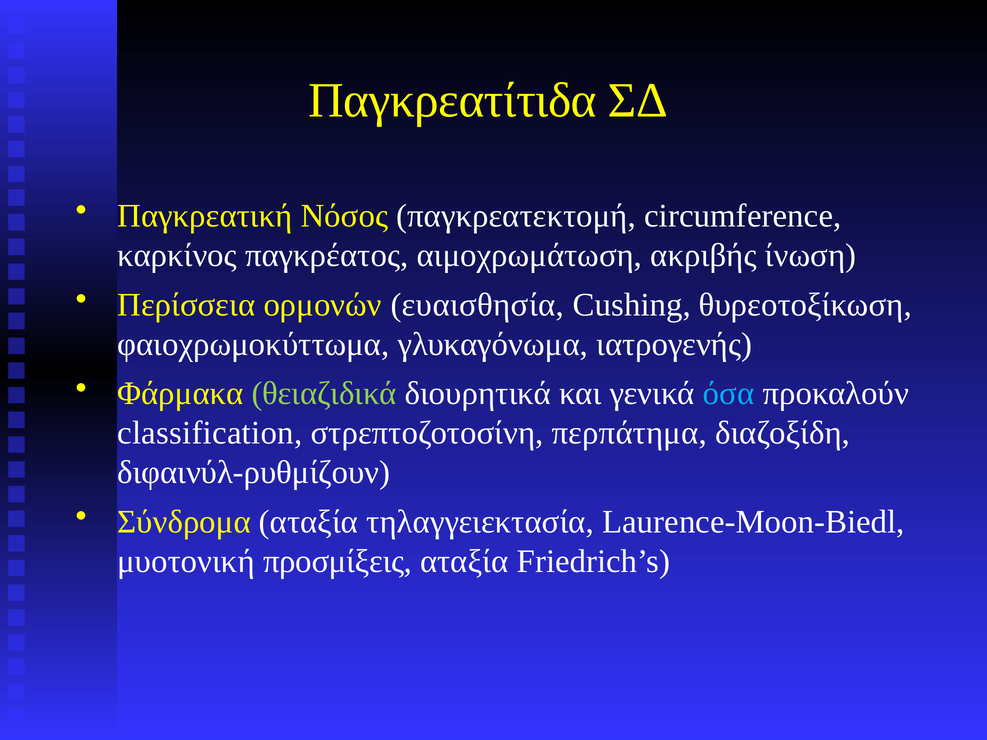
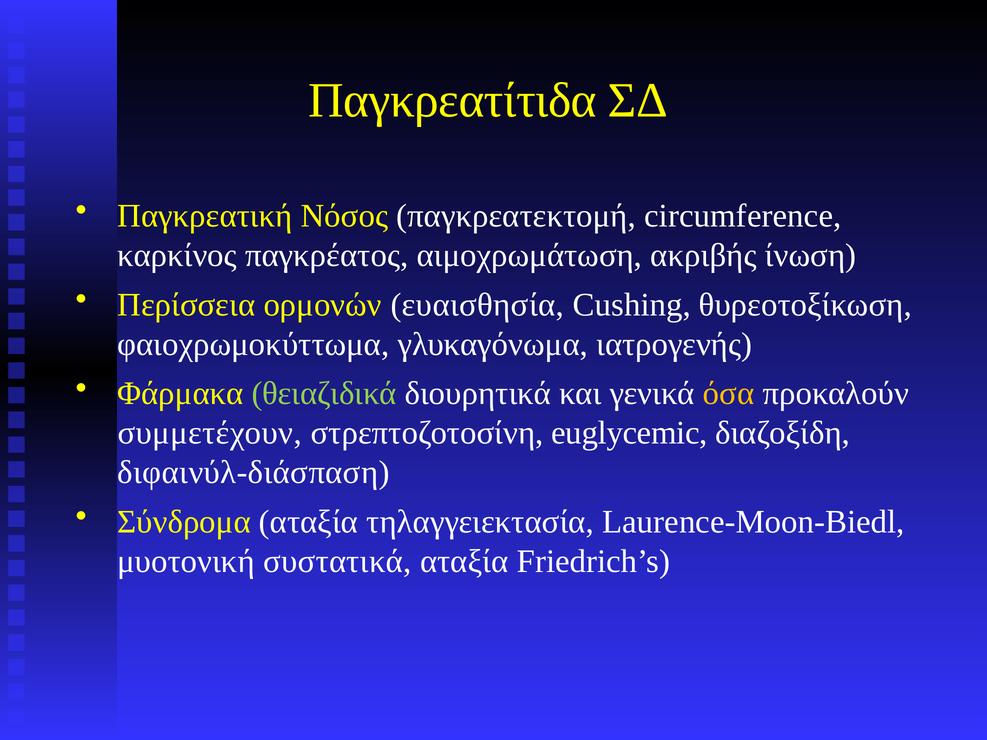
όσα colour: light blue -> yellow (729, 394)
classification: classification -> συμμετέχουν (210, 433)
περπάτημα: περπάτημα -> euglycemic (629, 433)
διφαινύλ-ρυθμίζουν: διφαινύλ-ρυθμίζουν -> διφαινύλ-διάσπαση (253, 473)
προσμίξεις: προσμίξεις -> συστατικά (337, 561)
